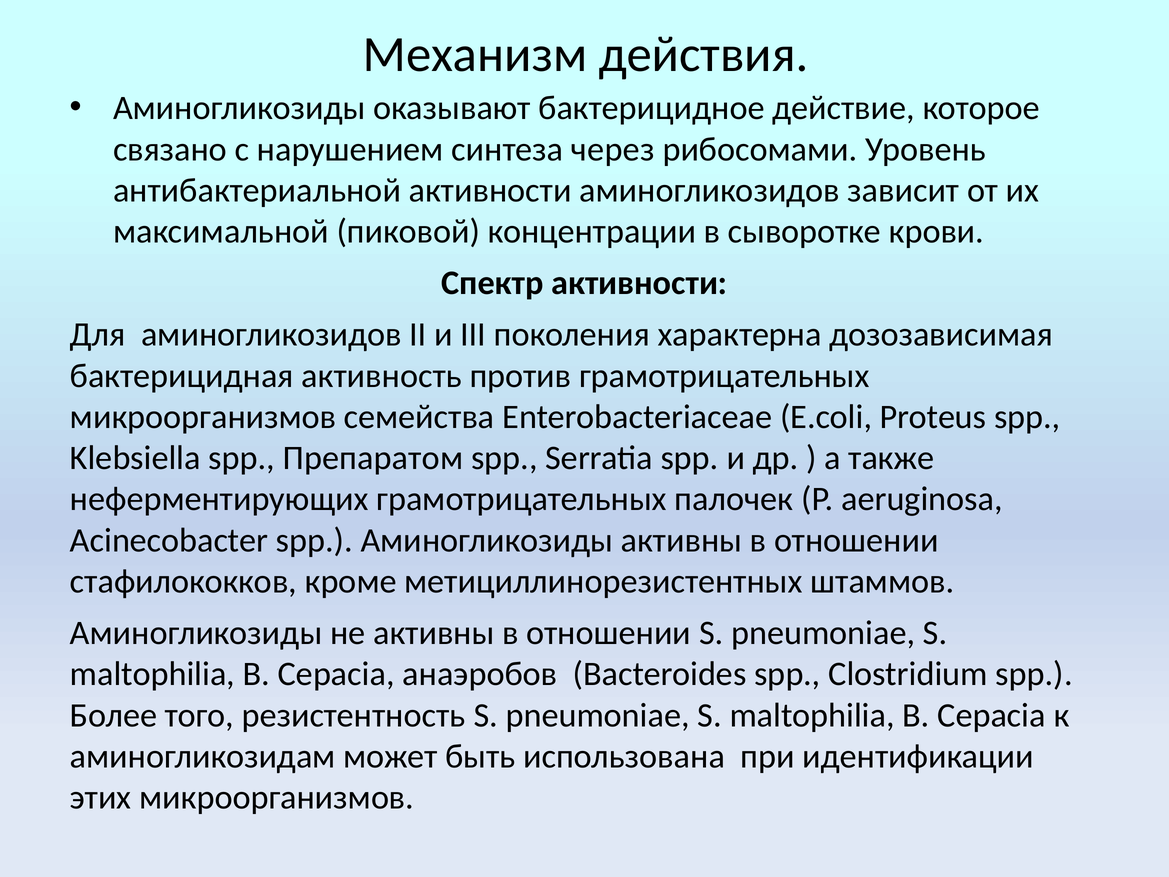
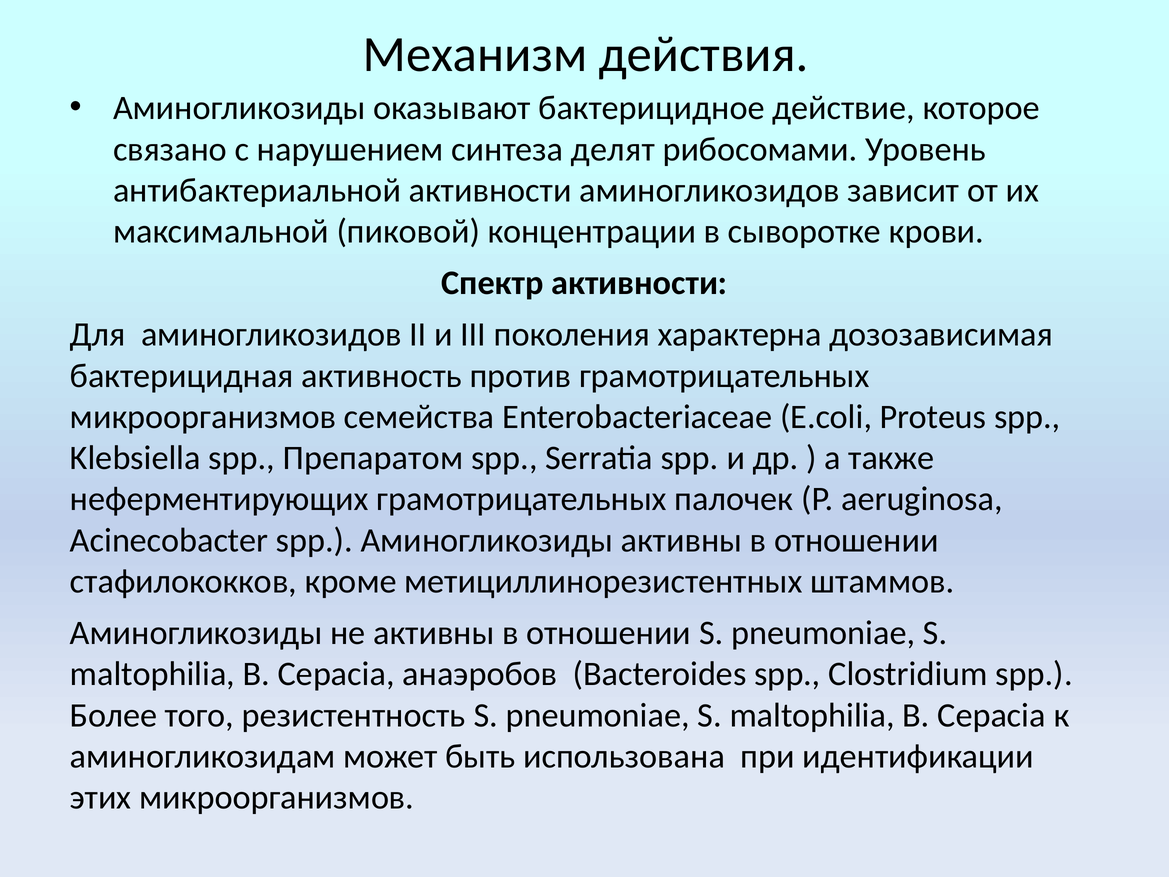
через: через -> делят (613, 149)
